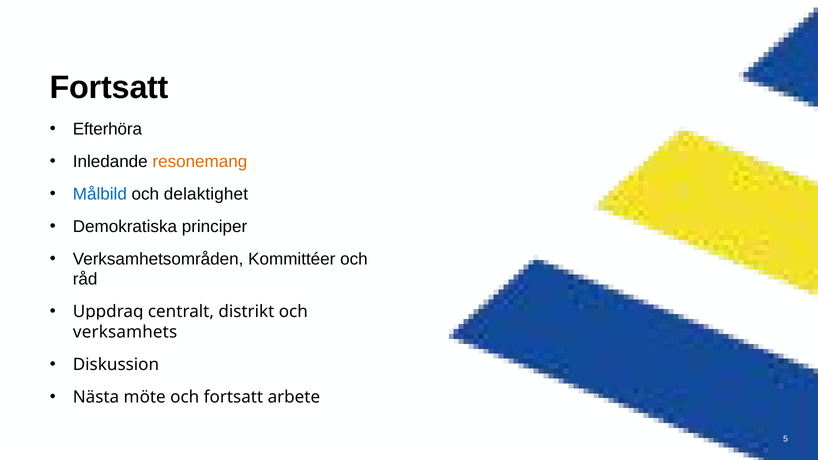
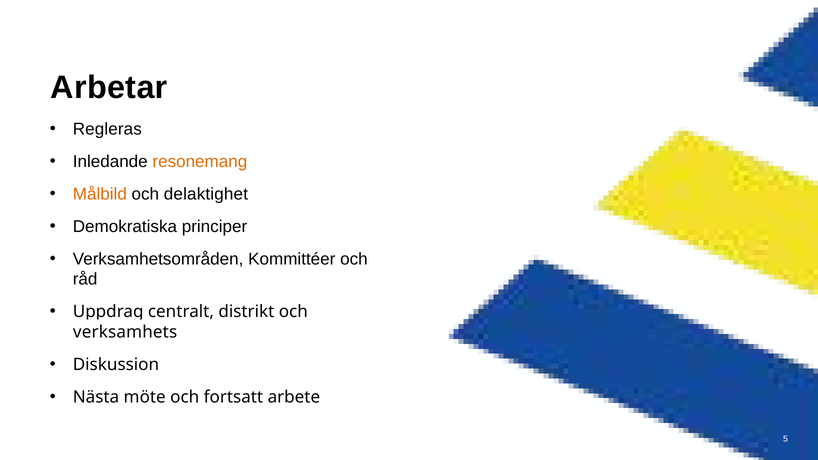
Fortsatt: Fortsatt -> Arbetar (109, 87)
Efterhöra: Efterhöra -> Regleras (107, 129)
Målbild colour: blue -> orange (100, 194)
